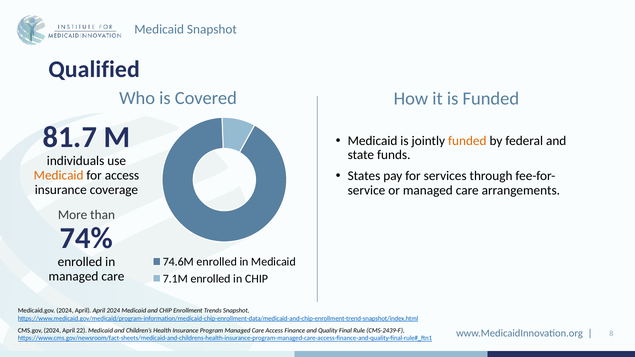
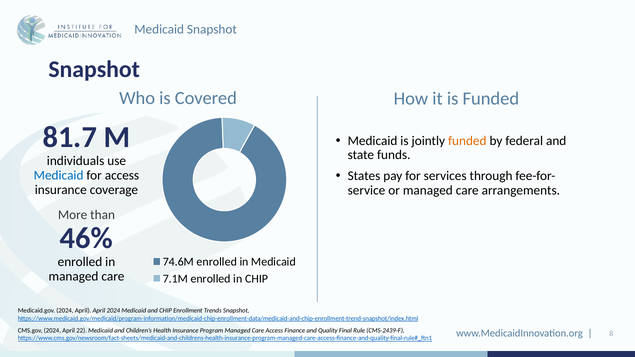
Qualified: Qualified -> Snapshot (94, 70)
Medicaid colour: orange -> blue (59, 175)
74%: 74% -> 46% (86, 238)
